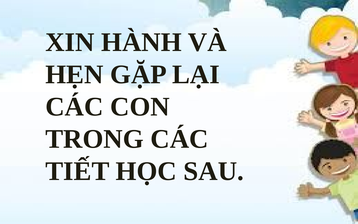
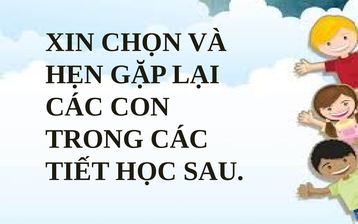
HÀNH: HÀNH -> CHỌN (141, 42)
